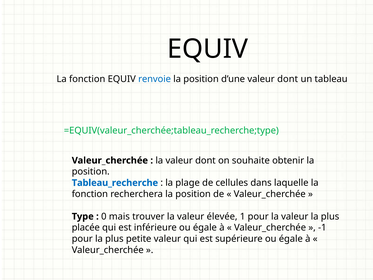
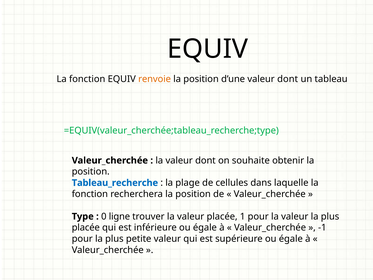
renvoie colour: blue -> orange (155, 79)
mais: mais -> ligne (119, 216)
valeur élevée: élevée -> placée (222, 216)
